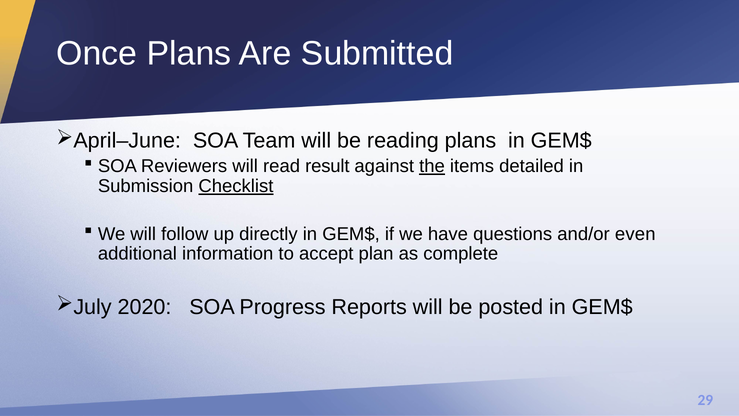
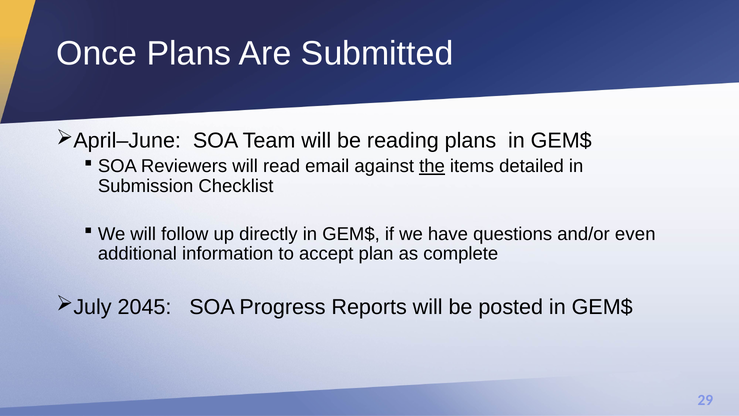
result: result -> email (327, 166)
Checklist underline: present -> none (236, 186)
2020: 2020 -> 2045 (145, 307)
